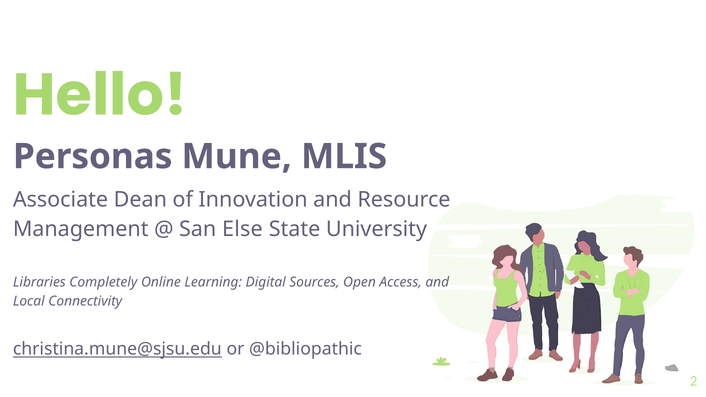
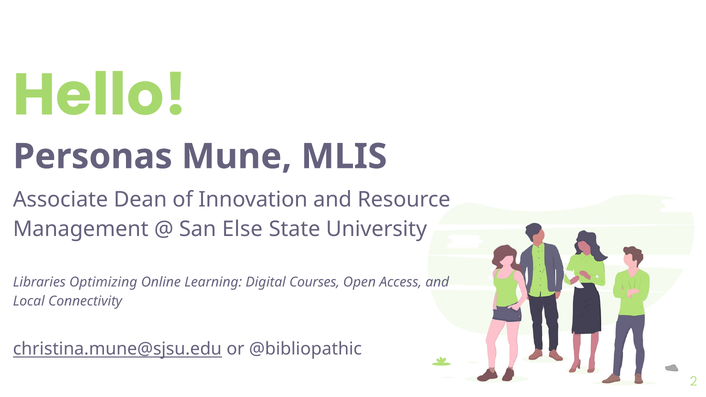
Completely: Completely -> Optimizing (103, 283)
Sources: Sources -> Courses (314, 283)
